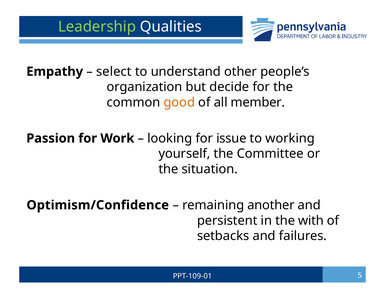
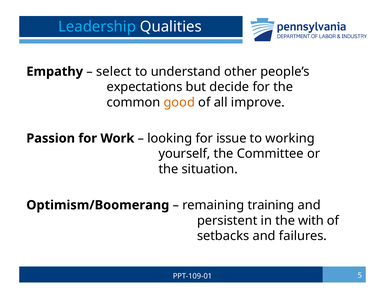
Leadership colour: light green -> light blue (97, 27)
organization: organization -> expectations (145, 87)
member: member -> improve (258, 102)
Optimism/Confidence: Optimism/Confidence -> Optimism/Boomerang (98, 205)
another: another -> training (271, 205)
